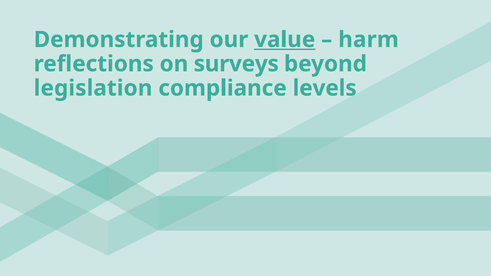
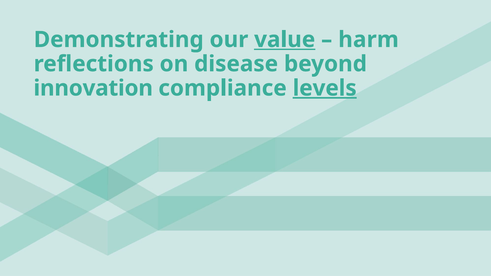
surveys: surveys -> disease (236, 64)
legislation: legislation -> innovation (93, 88)
levels underline: none -> present (325, 88)
